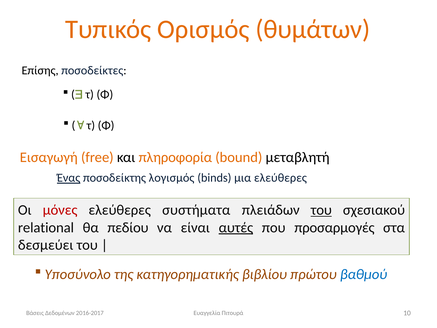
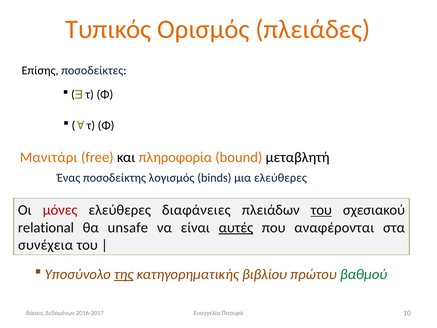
θυμάτων: θυμάτων -> πλειάδες (313, 29)
Εισαγωγή: Εισαγωγή -> Μανιτάρι (49, 157)
Ένας underline: present -> none (69, 178)
συστήματα: συστήματα -> διαφάνειες (196, 210)
πεδίου: πεδίου -> unsafe (128, 227)
προσαρμογές: προσαρμογές -> αναφέρονται (334, 227)
δεσμεύει: δεσμεύει -> συνέχεια (46, 245)
της underline: none -> present (124, 274)
βαθμού colour: blue -> green (364, 274)
